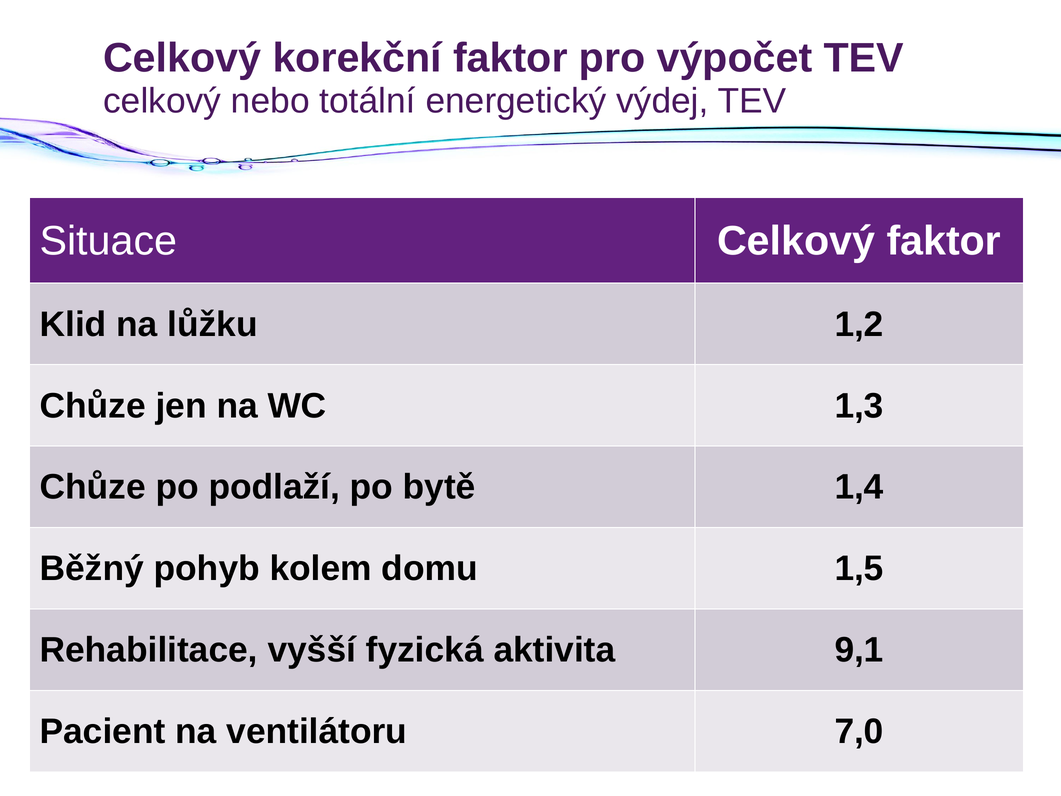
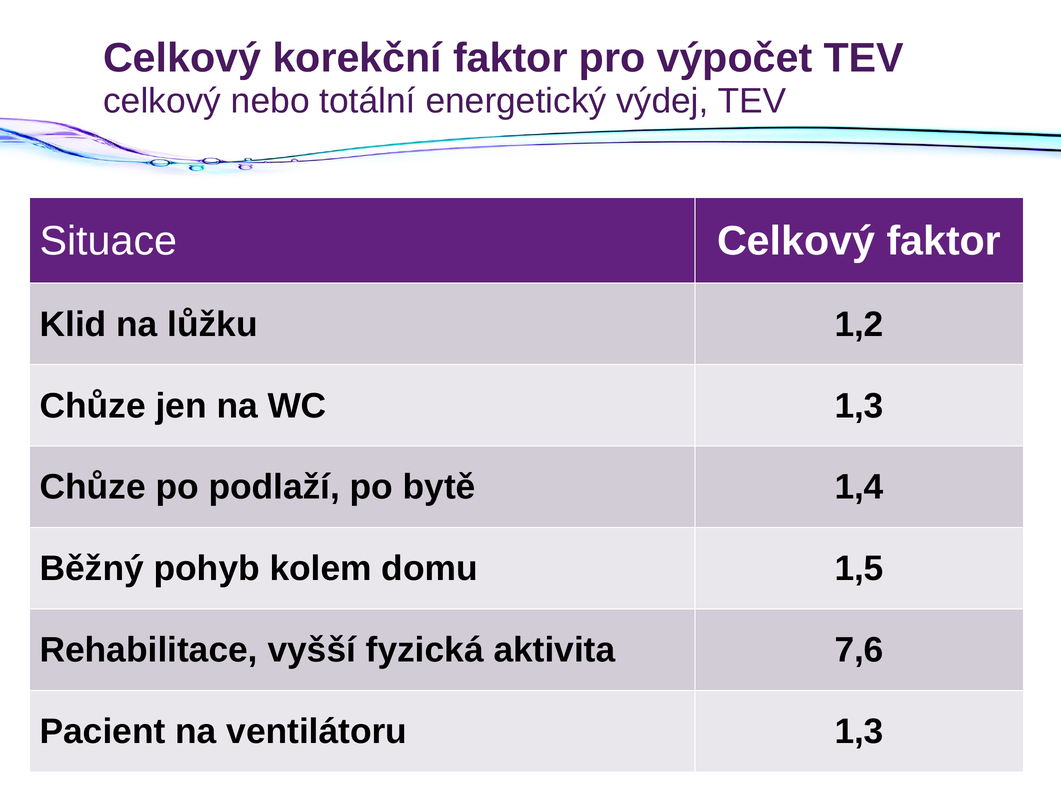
9,1: 9,1 -> 7,6 (859, 650)
ventilátoru 7,0: 7,0 -> 1,3 (859, 732)
